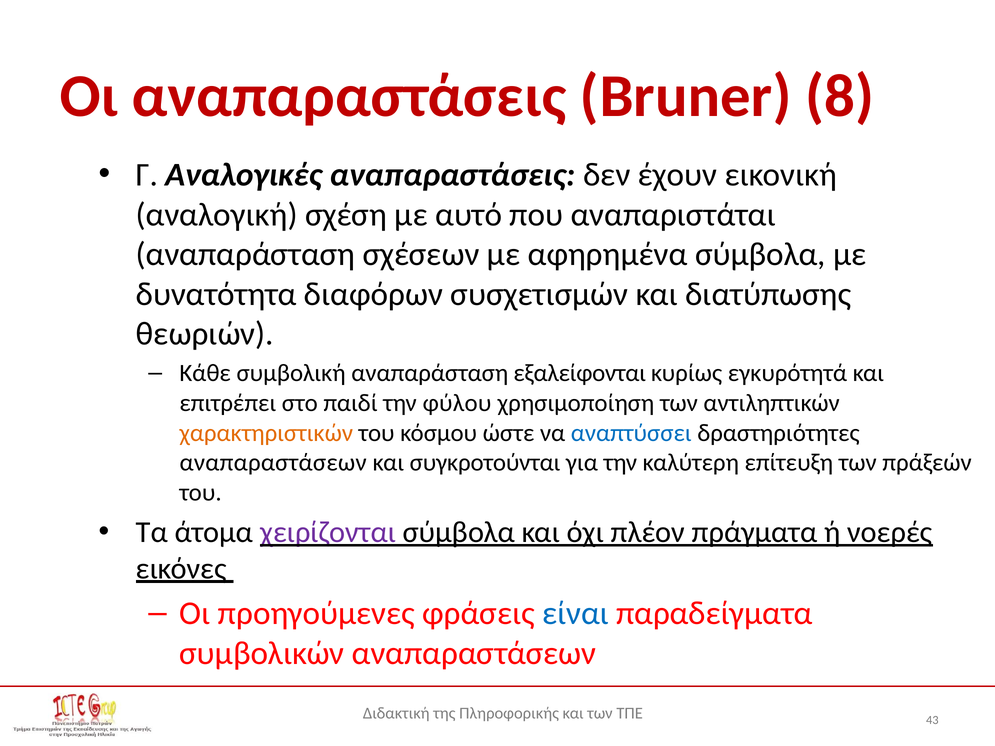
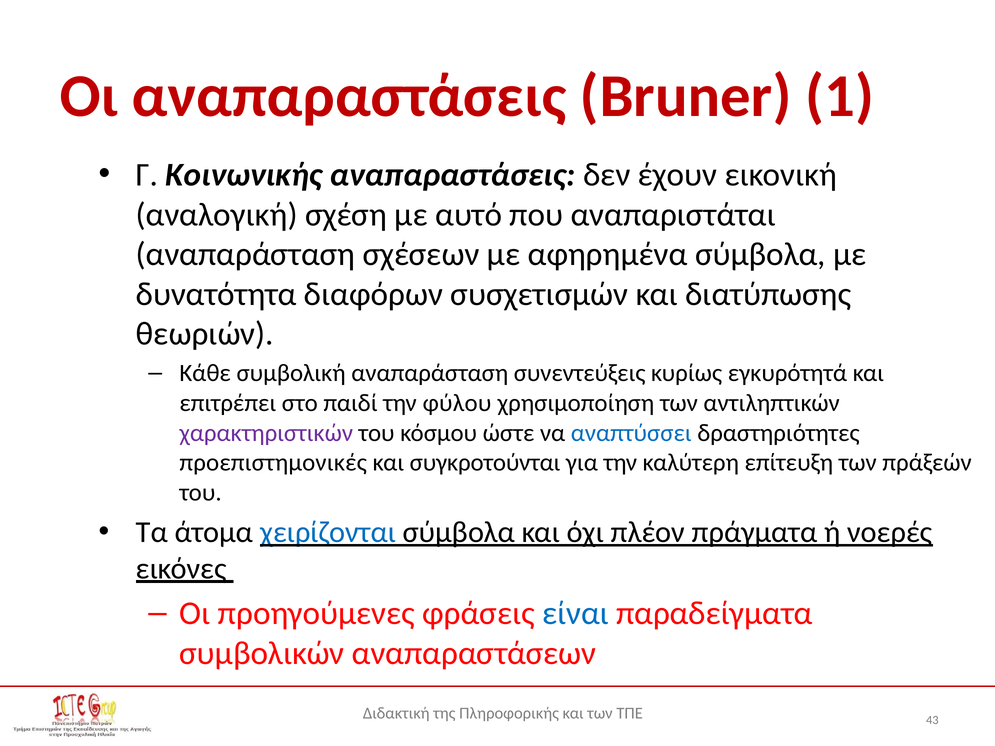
8: 8 -> 1 (840, 96)
Αναλογικές: Αναλογικές -> Κοινωνικής (244, 175)
εξαλείφονται: εξαλείφονται -> συνεντεύξεις (580, 373)
χαρακτηριστικών colour: orange -> purple (266, 433)
αναπαραστάσεων: αναπαραστάσεων -> προεπιστημονικές (273, 463)
χειρίζονται colour: purple -> blue (328, 532)
